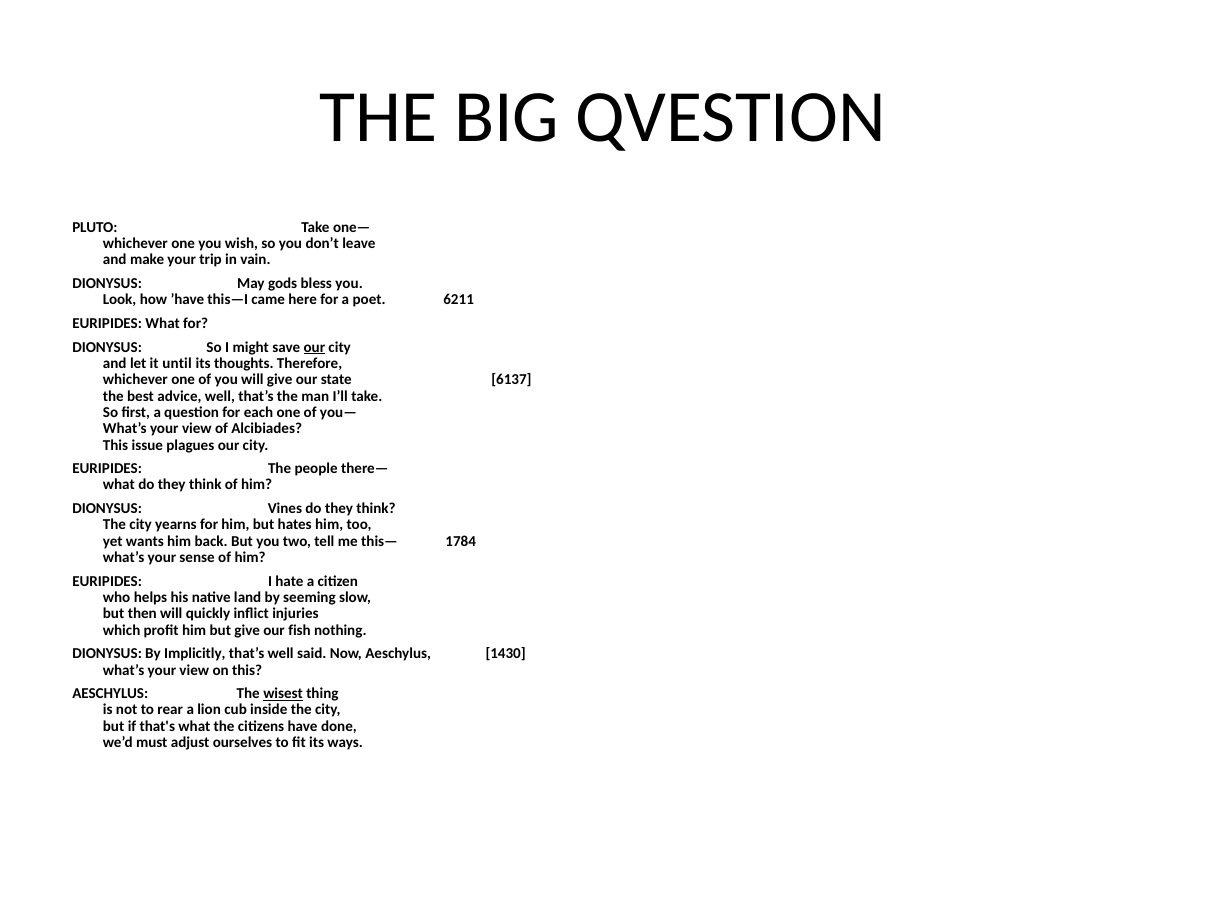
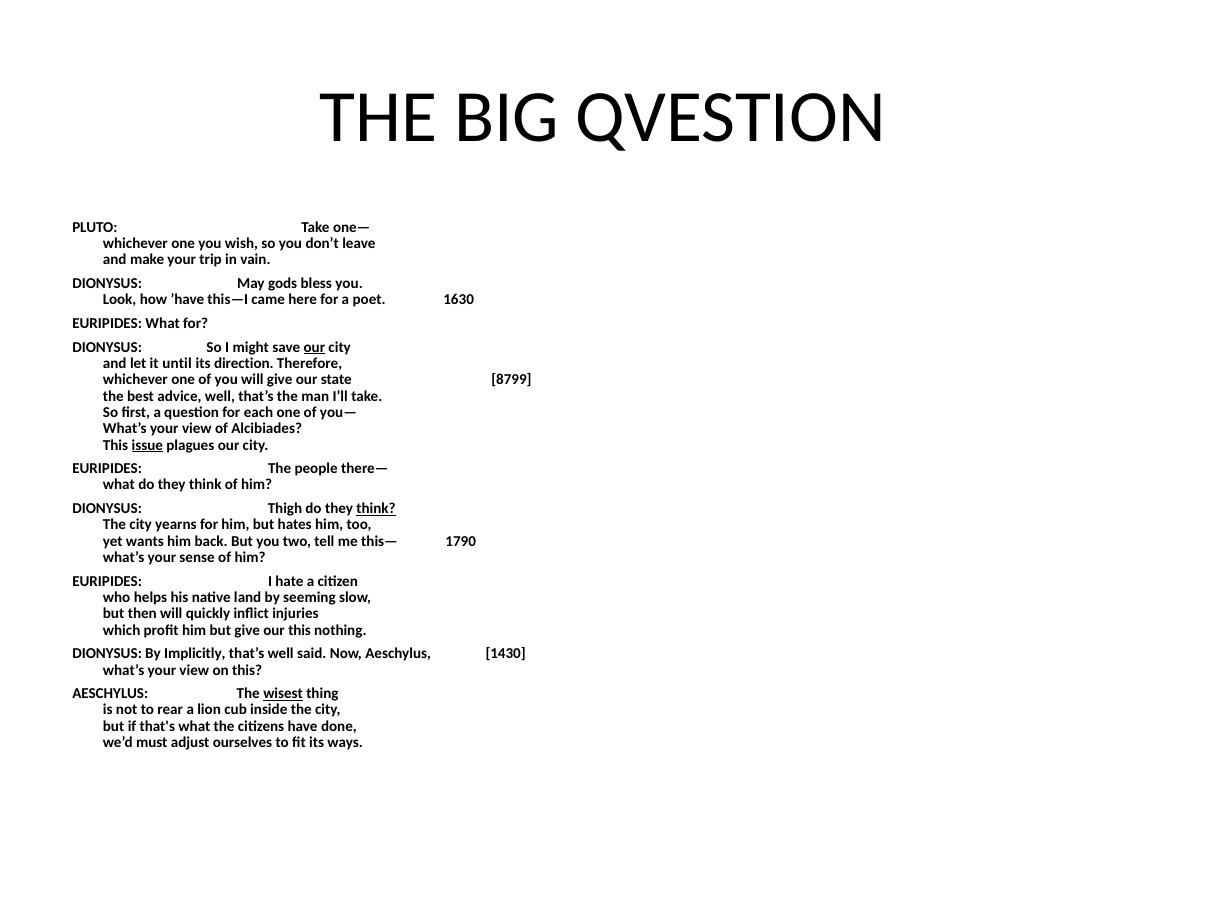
6211: 6211 -> 1630 (459, 300)
thoughts: thoughts -> direction (244, 363)
6137: 6137 -> 8799 (511, 380)
issue underline: none -> present (147, 445)
Vines: Vines -> Thigh (285, 508)
think underline: none -> present (376, 508)
1784: 1784 -> 1790 (461, 541)
our fish: fish -> this (300, 630)
